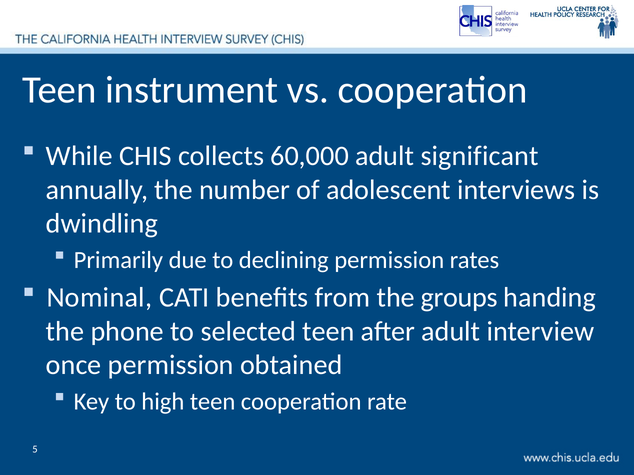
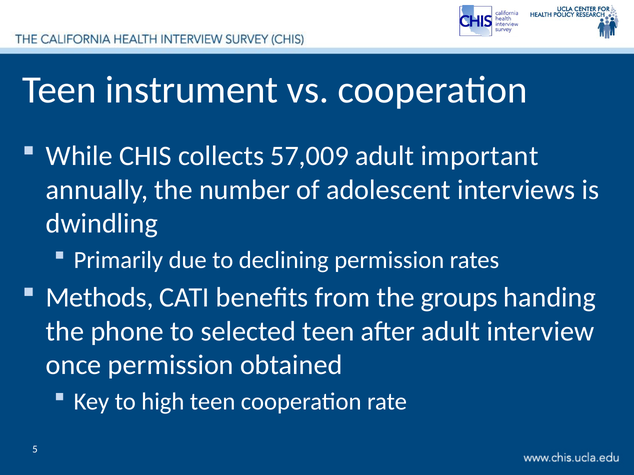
60,000: 60,000 -> 57,009 (310, 156)
significant: significant -> important (480, 156)
Nominal: Nominal -> Methods (100, 298)
